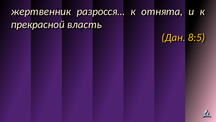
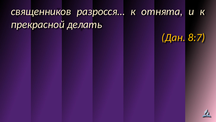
жертвенник: жертвенник -> священников (41, 11)
власть: власть -> делать (85, 24)
8:5: 8:5 -> 8:7 (196, 37)
